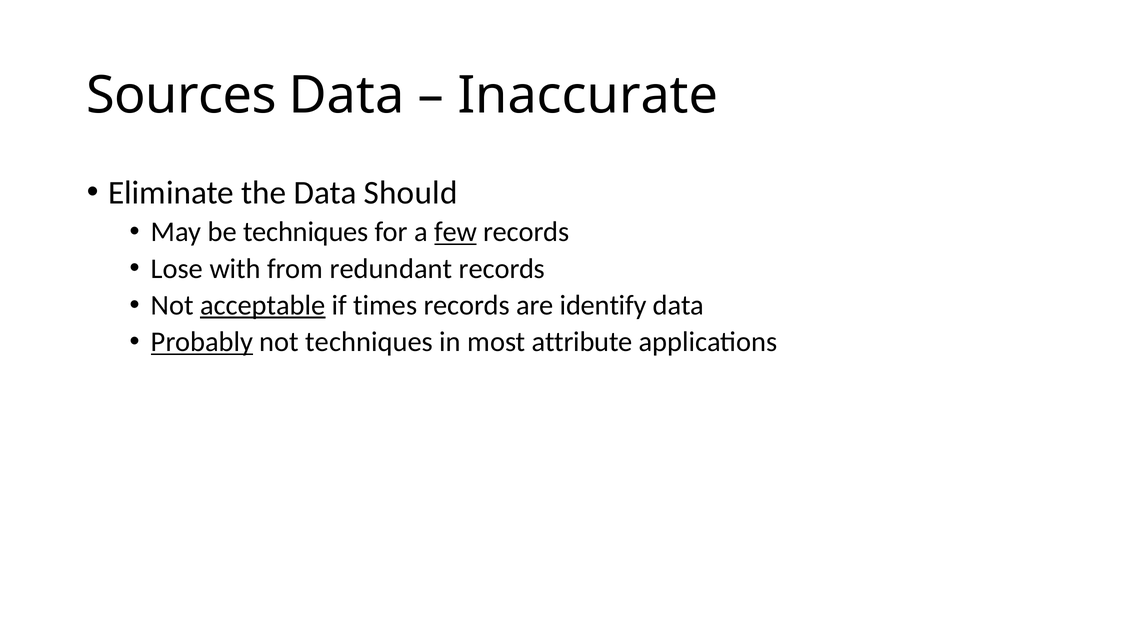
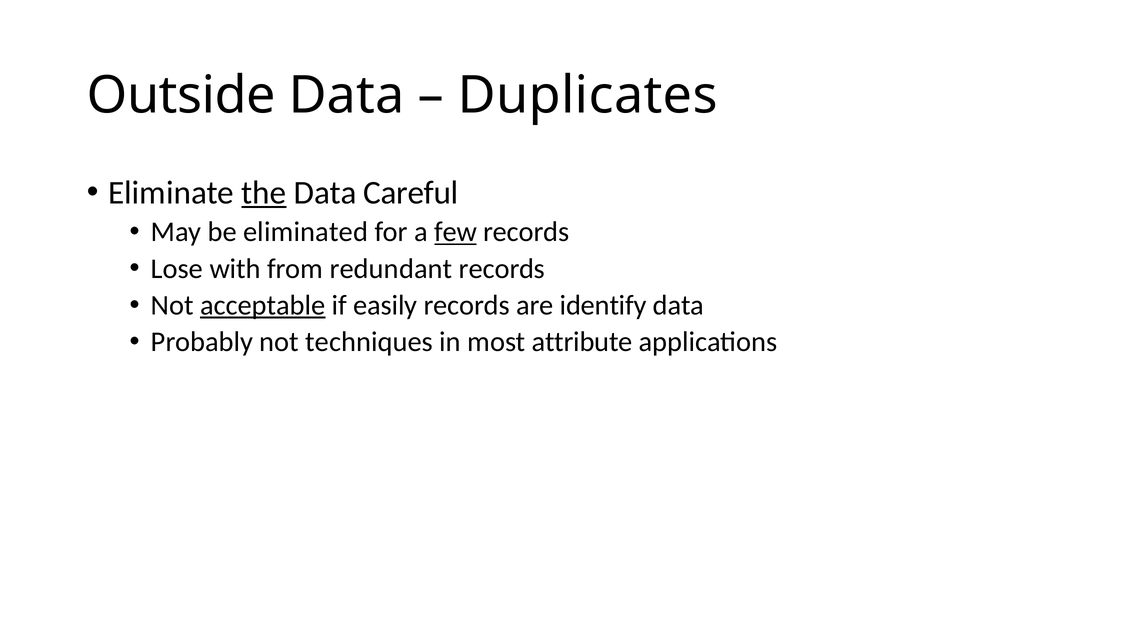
Sources: Sources -> Outside (181, 96)
Inaccurate: Inaccurate -> Duplicates (588, 96)
the underline: none -> present (264, 193)
Should: Should -> Careful (411, 193)
be techniques: techniques -> eliminated (306, 232)
times: times -> easily (385, 305)
Probably underline: present -> none (202, 342)
